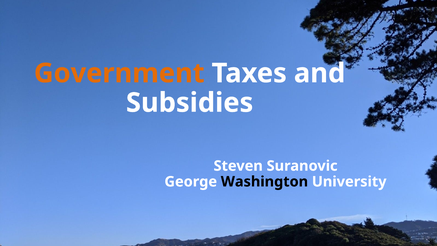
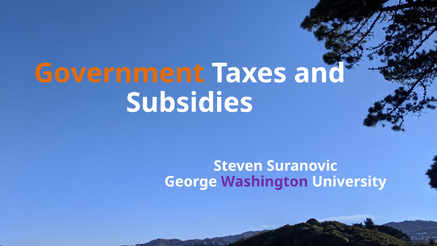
Washington colour: black -> purple (264, 182)
